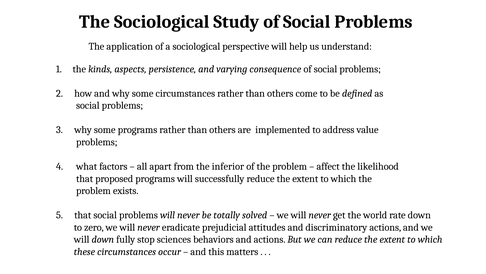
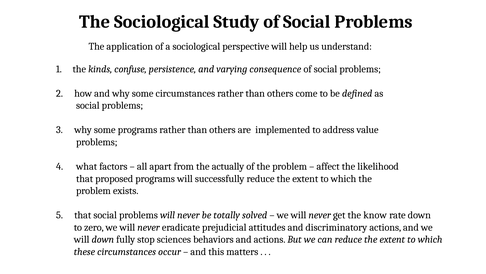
aspects: aspects -> confuse (131, 69)
inferior: inferior -> actually (228, 166)
world: world -> know (375, 215)
